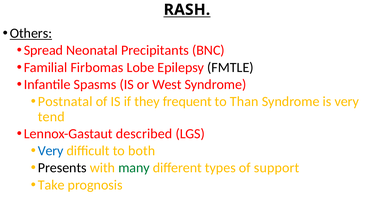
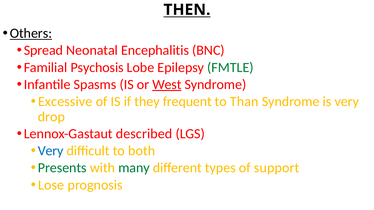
RASH: RASH -> THEN (187, 10)
Precipitants: Precipitants -> Encephalitis (155, 50)
Firbomas: Firbomas -> Psychosis (97, 68)
FMTLE colour: black -> green (230, 68)
West underline: none -> present (167, 85)
Postnatal: Postnatal -> Excessive (65, 102)
tend: tend -> drop (51, 117)
Presents colour: black -> green (62, 168)
Take: Take -> Lose (51, 185)
